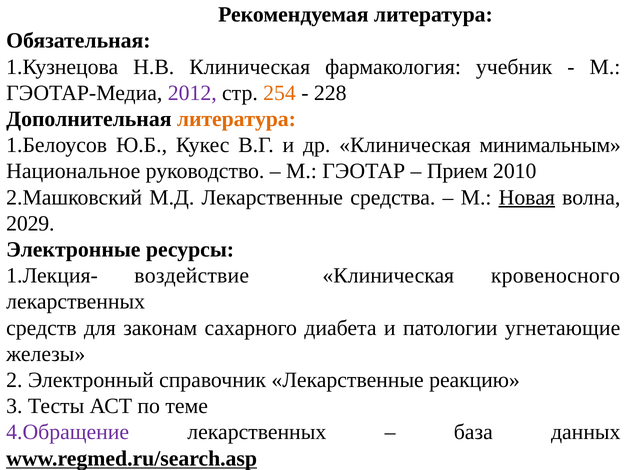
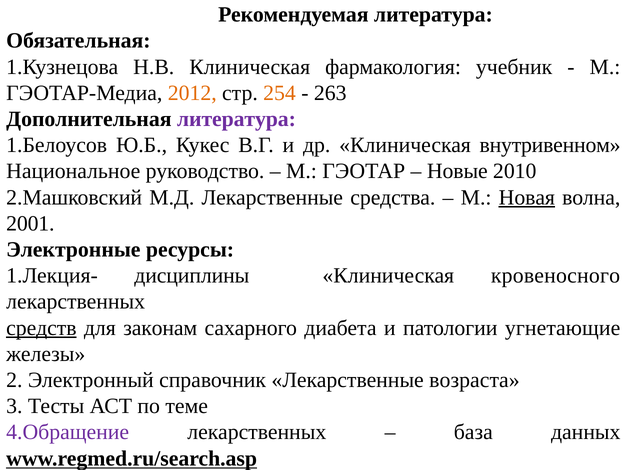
2012 colour: purple -> orange (192, 93)
228: 228 -> 263 (330, 93)
литература colour: orange -> purple (236, 119)
минимальным: минимальным -> внутривенном (550, 145)
Прием: Прием -> Новые (457, 171)
2029: 2029 -> 2001 (30, 224)
воздействие: воздействие -> дисциплины (192, 276)
средств underline: none -> present (41, 328)
реакцию: реакцию -> возраста (474, 380)
